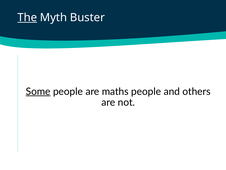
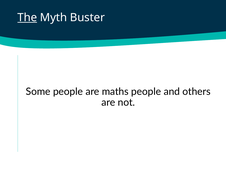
Some underline: present -> none (38, 91)
